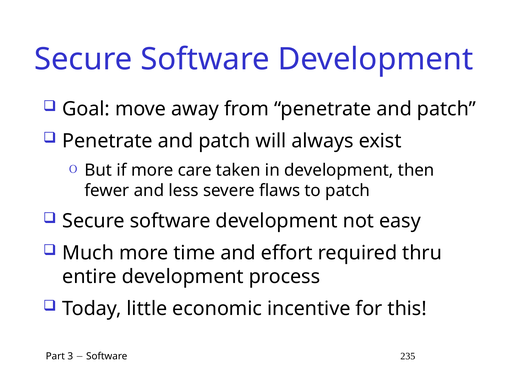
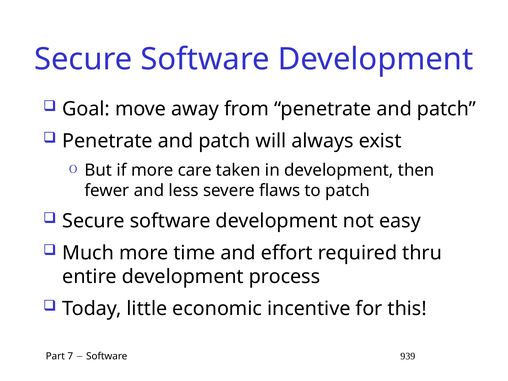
3: 3 -> 7 (70, 356)
235: 235 -> 939 (408, 356)
